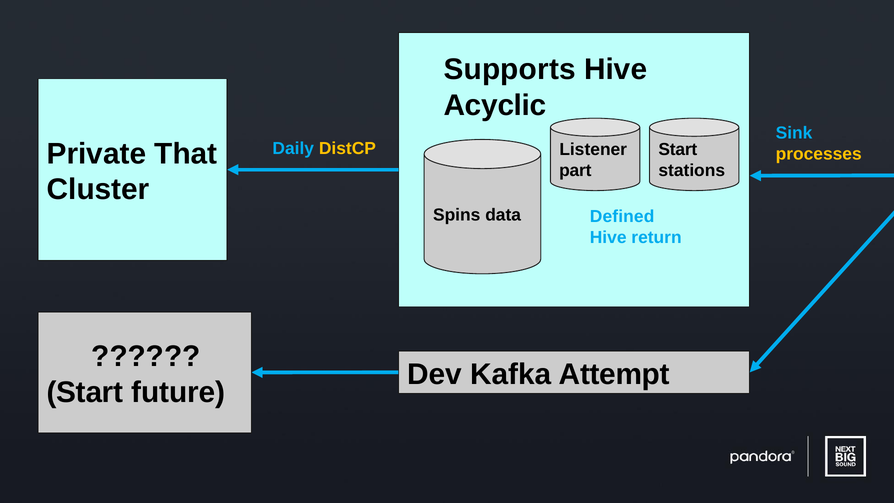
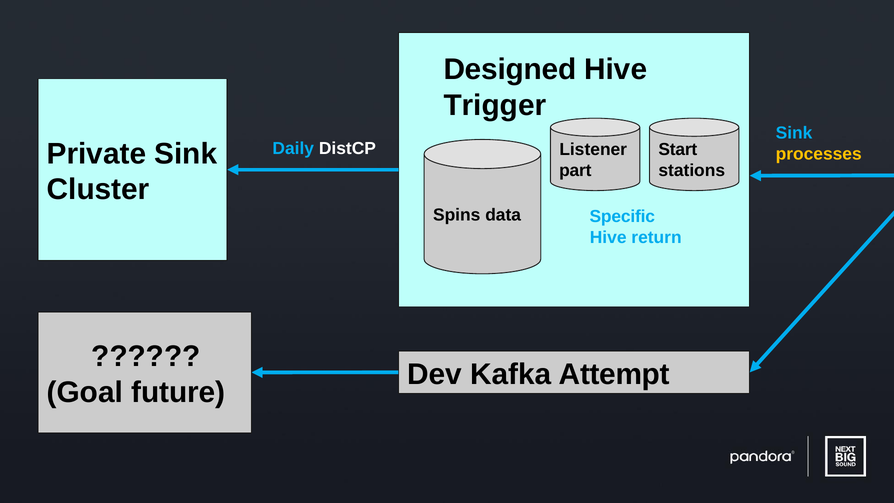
Supports: Supports -> Designed (510, 69)
Acyclic: Acyclic -> Trigger (495, 105)
Private That: That -> Sink (186, 154)
DistCP colour: yellow -> white (347, 148)
Defined: Defined -> Specific (622, 216)
Start: Start -> Goal (85, 392)
